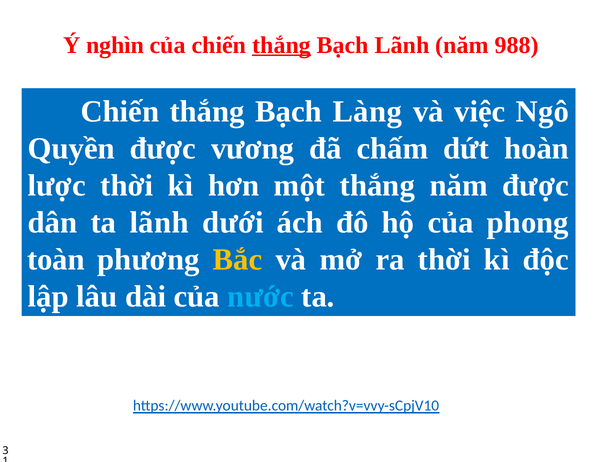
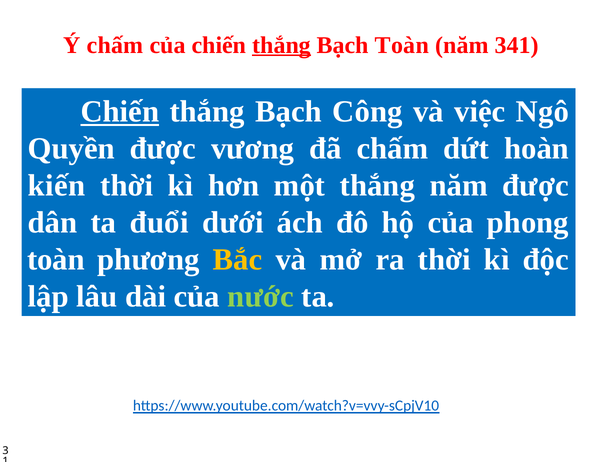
Ý nghìn: nghìn -> chấm (115, 45)
Bạch Lãnh: Lãnh -> Toàn (402, 45)
988: 988 -> 341 (517, 45)
Chiến underline: none -> present (120, 112)
Làng: Làng -> Công (367, 112)
lược: lược -> kiến (57, 185)
ta lãnh: lãnh -> đuổi (159, 222)
nước colour: light blue -> light green (261, 296)
